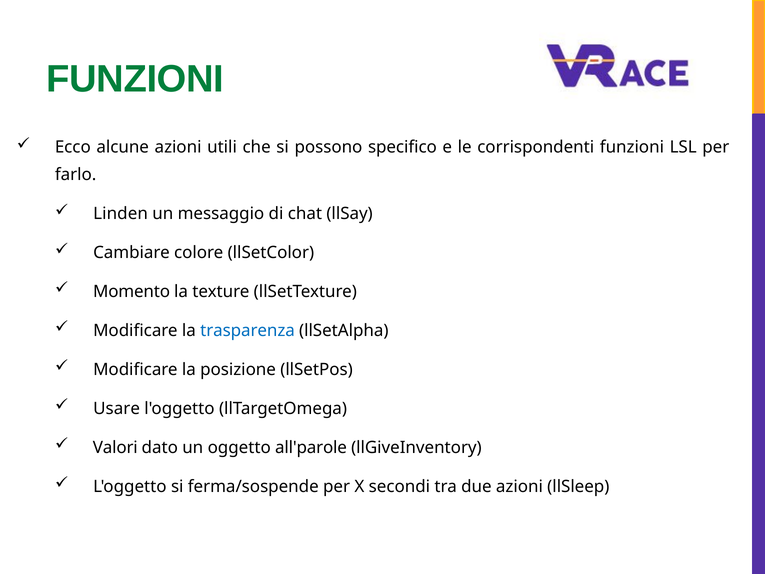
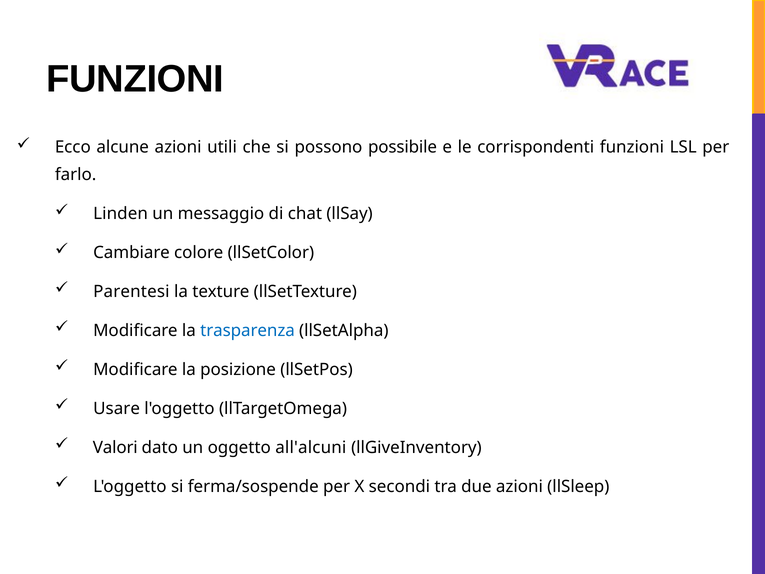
FUNZIONI colour: green -> black (135, 79)
specifico: specifico -> possibile (402, 147)
Momento: Momento -> Parentesi (131, 292)
all'parole: all'parole -> all'alcuni (311, 447)
